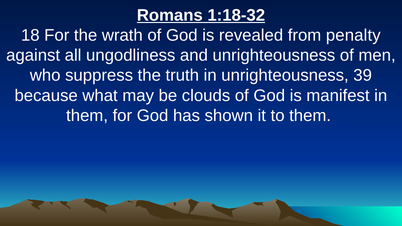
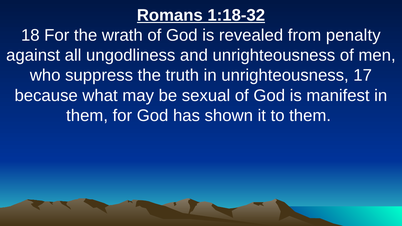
39: 39 -> 17 (363, 75)
clouds: clouds -> sexual (206, 96)
